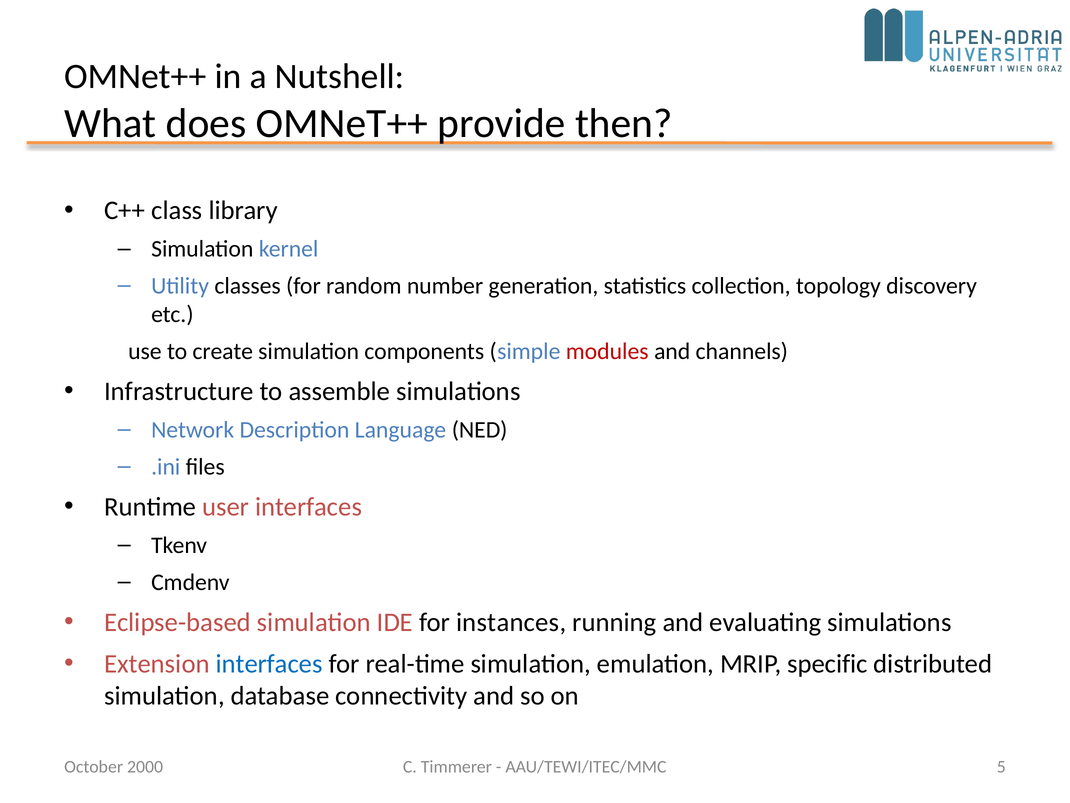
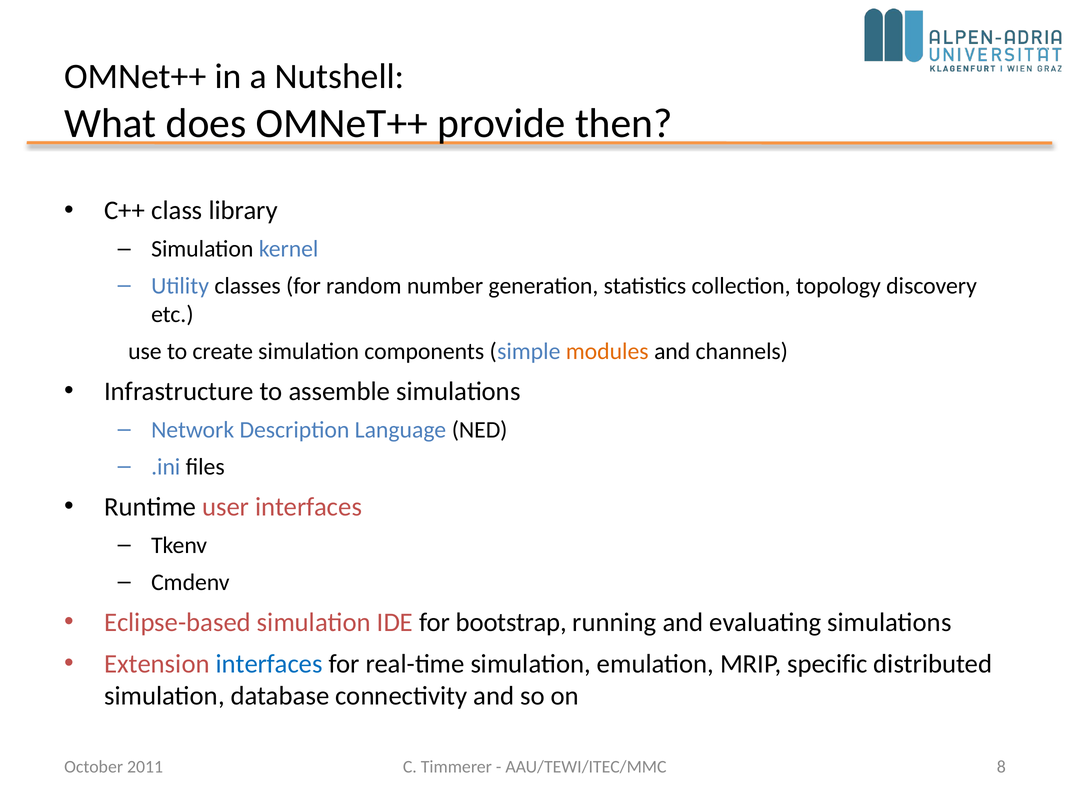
modules colour: red -> orange (607, 351)
instances: instances -> bootstrap (511, 622)
5: 5 -> 8 (1001, 766)
2000: 2000 -> 2011 (145, 766)
